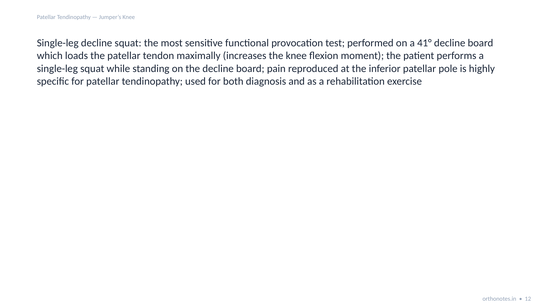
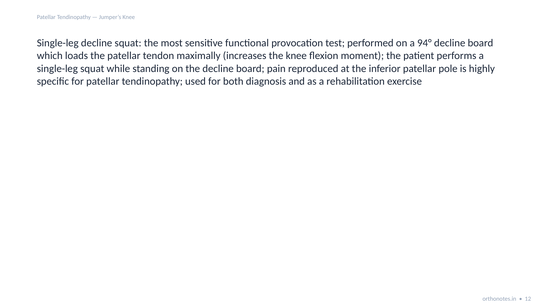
41°: 41° -> 94° (424, 43)
